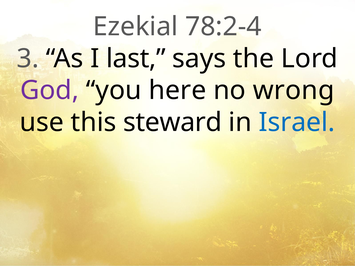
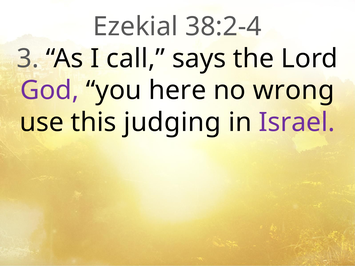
78:2-4: 78:2-4 -> 38:2-4 (223, 27)
last: last -> call (136, 59)
steward: steward -> judging (172, 122)
Israel colour: blue -> purple (297, 122)
